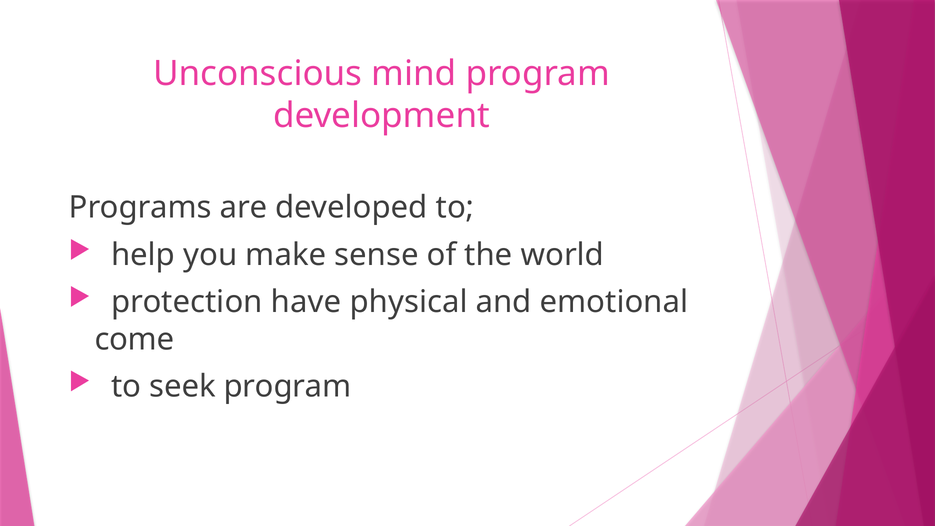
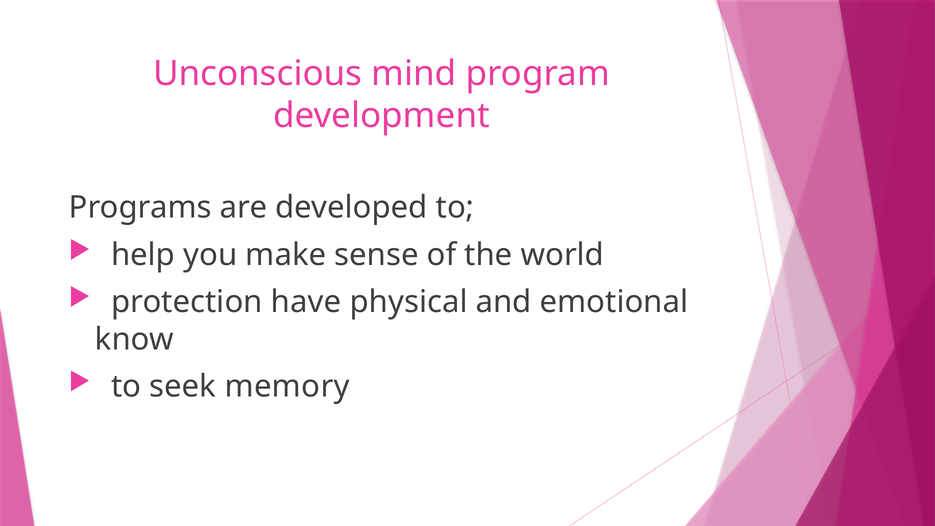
come: come -> know (134, 339)
seek program: program -> memory (287, 386)
